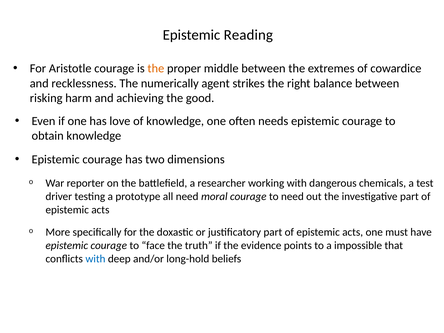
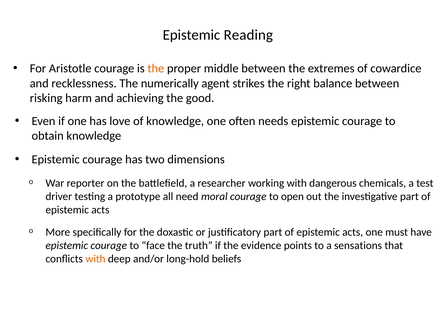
to need: need -> open (292, 196)
impossible: impossible -> sensations (358, 245)
with colour: blue -> orange (95, 259)
